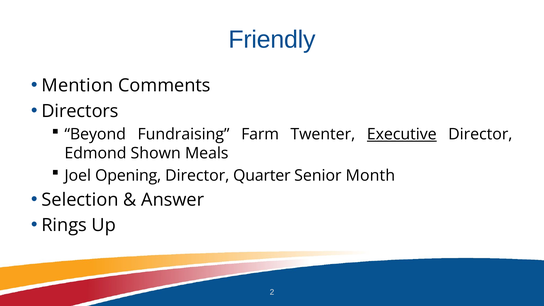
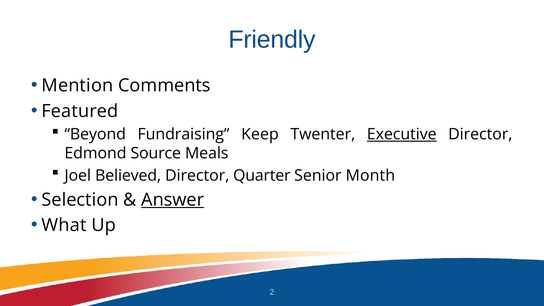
Directors: Directors -> Featured (80, 111)
Farm: Farm -> Keep (260, 134)
Shown: Shown -> Source (156, 153)
Opening: Opening -> Believed (128, 176)
Answer underline: none -> present (173, 200)
Rings: Rings -> What (64, 225)
